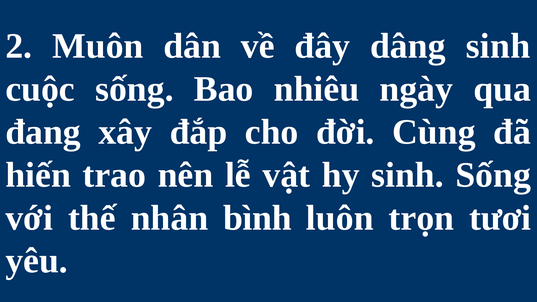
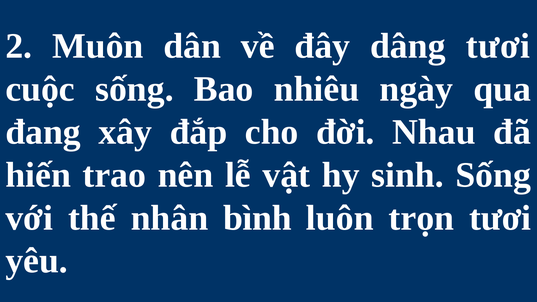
dâng sinh: sinh -> tươi (498, 46)
Cùng: Cùng -> Nhau (434, 132)
